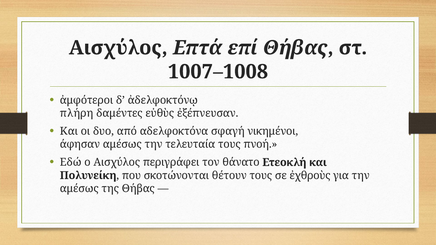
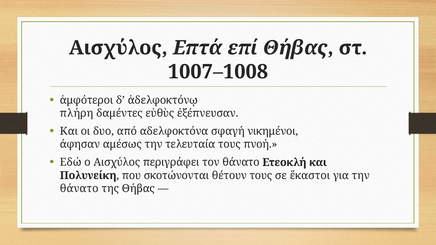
ἐχθροὺς: ἐχθροὺς -> ἕκαστοι (310, 176)
αμέσως: αμέσως -> θάνατο (79, 189)
